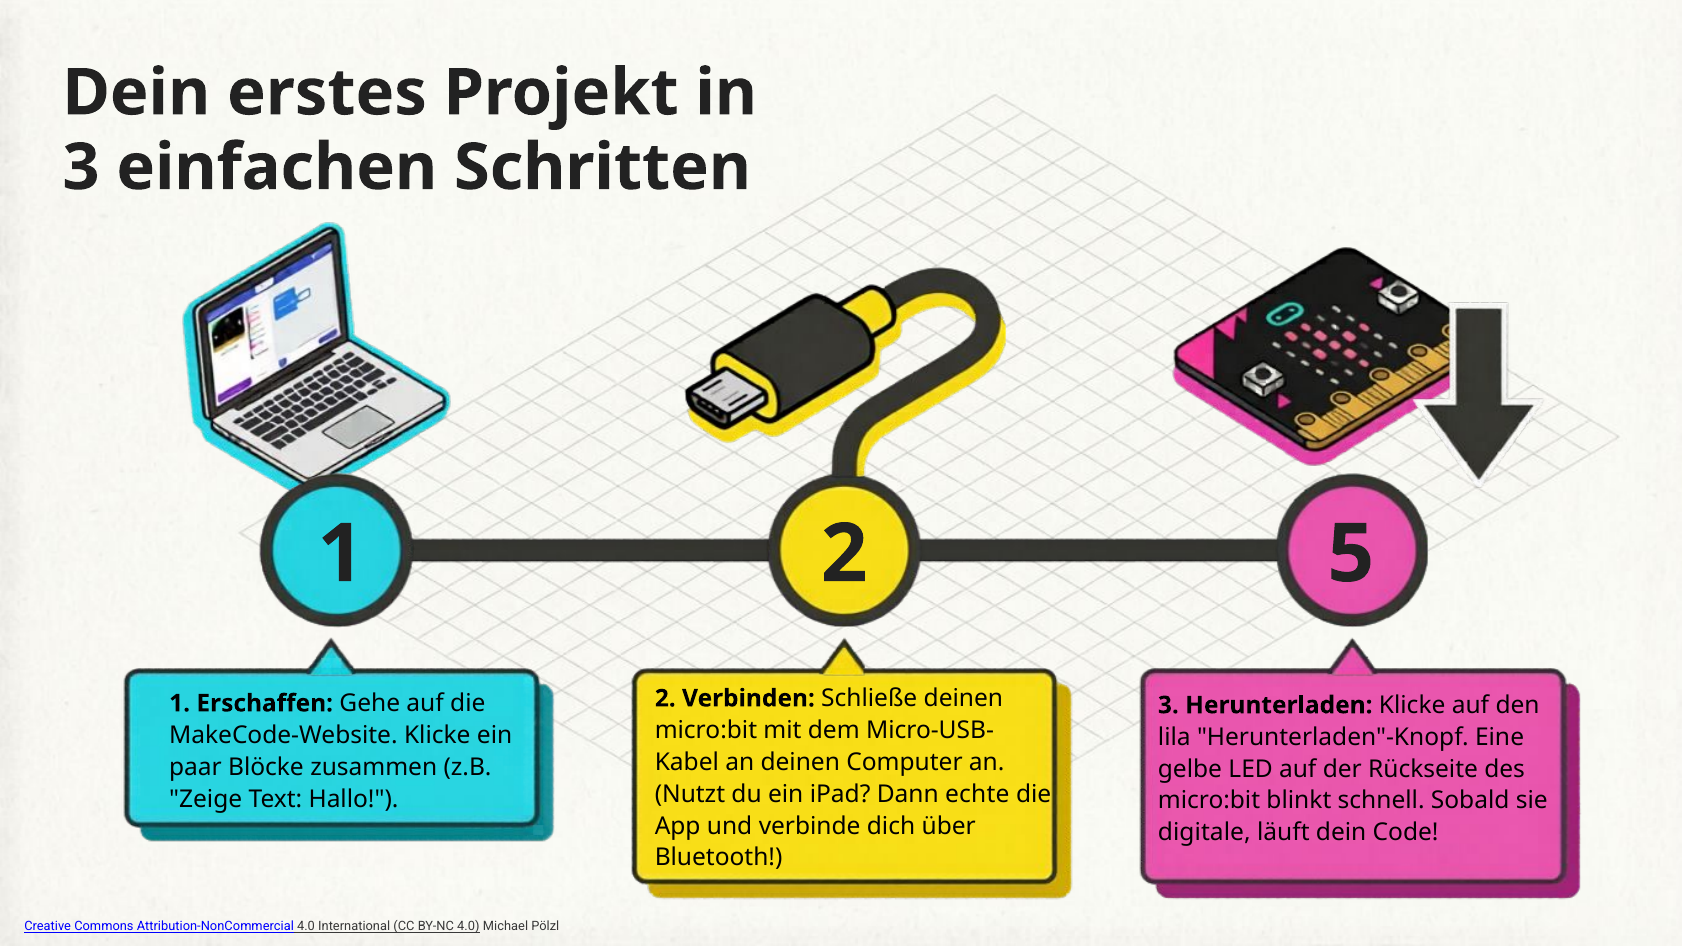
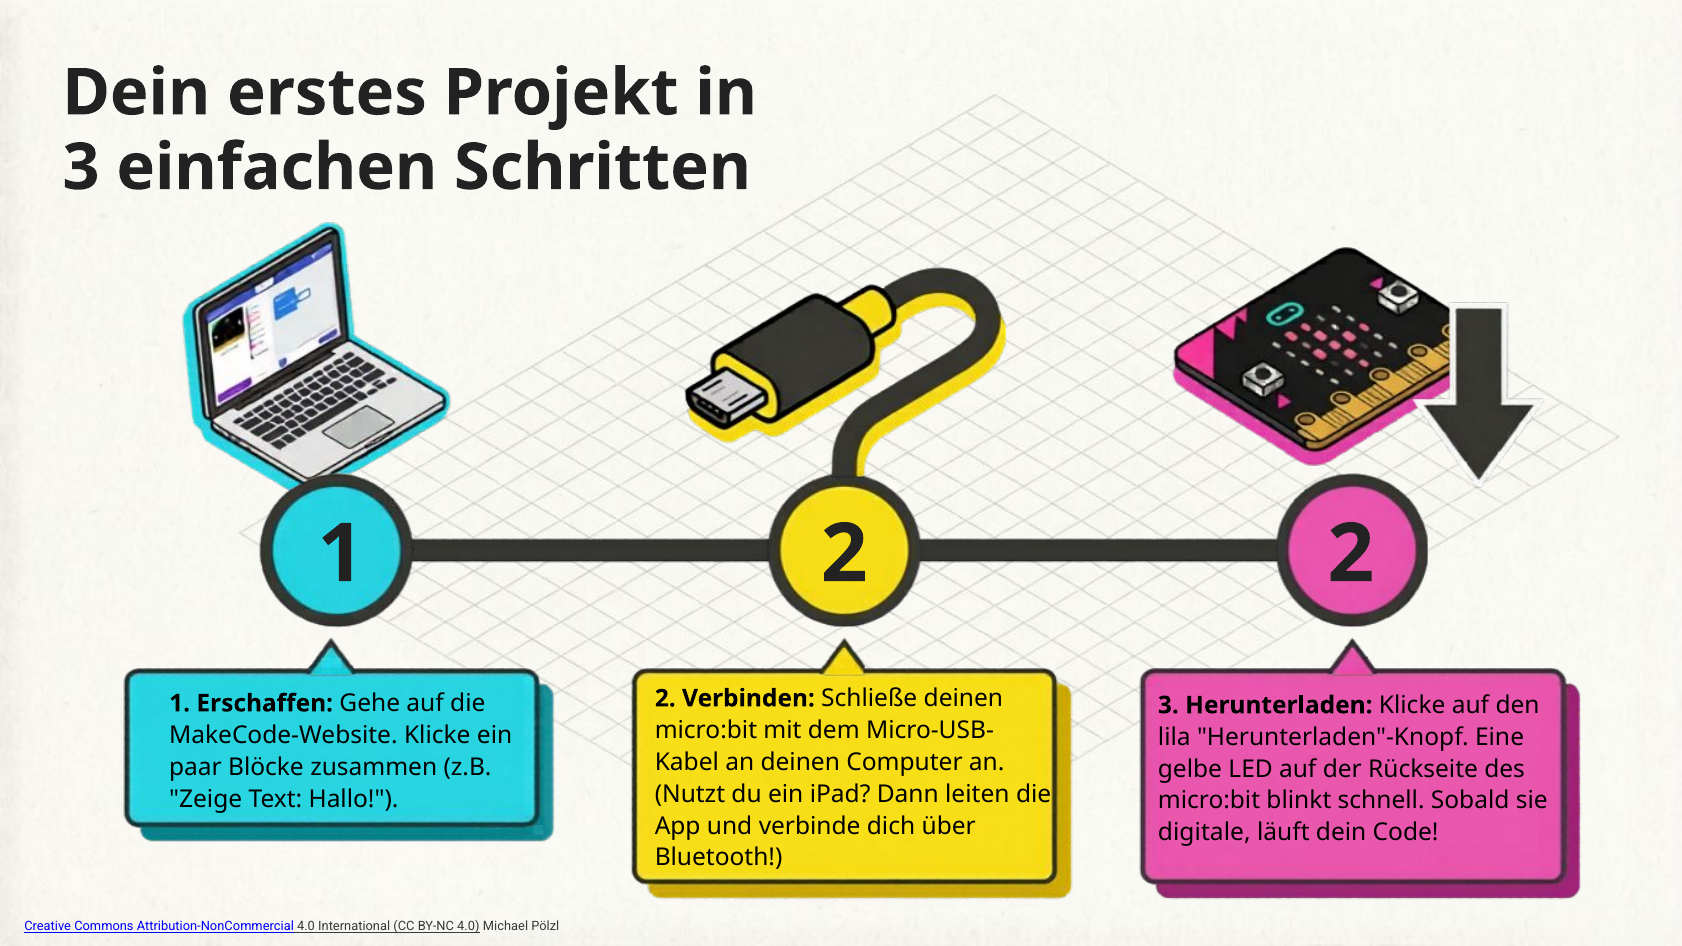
2 5: 5 -> 2 (1351, 554)
echte: echte -> leiten (977, 794)
